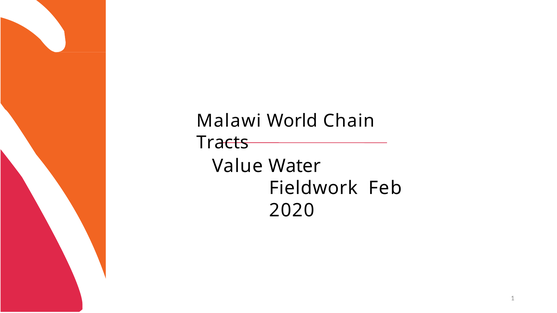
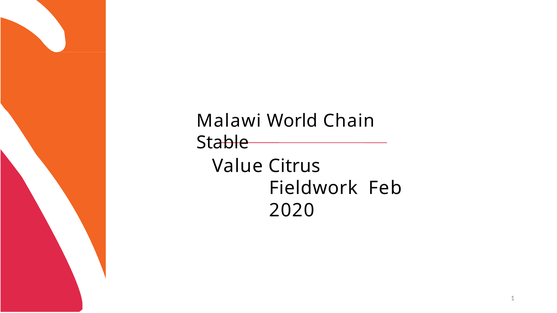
Tracts: Tracts -> Stable (223, 143)
Water: Water -> Citrus (295, 166)
